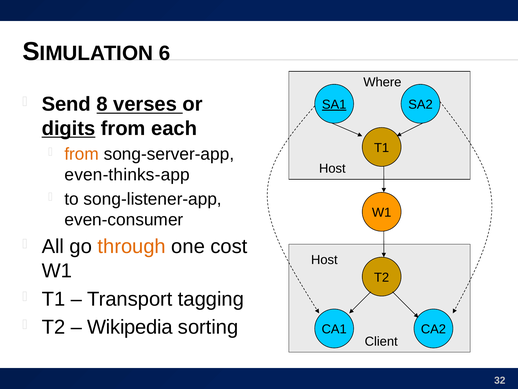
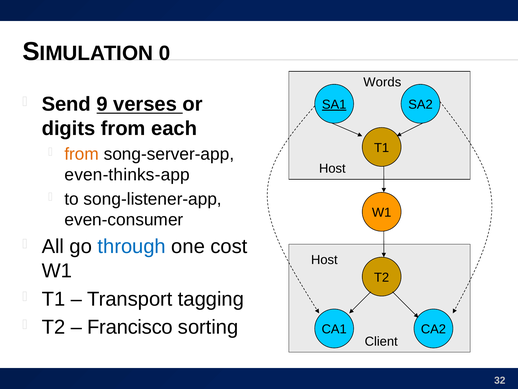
6: 6 -> 0 (165, 53)
Where: Where -> Words (382, 82)
8: 8 -> 9 (102, 104)
digits underline: present -> none (69, 128)
through colour: orange -> blue (132, 246)
Wikipedia: Wikipedia -> Francisco (130, 327)
